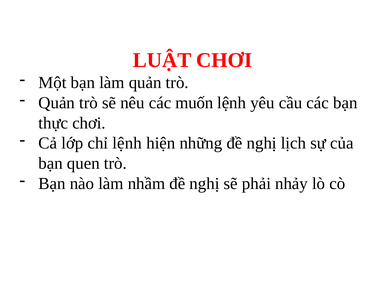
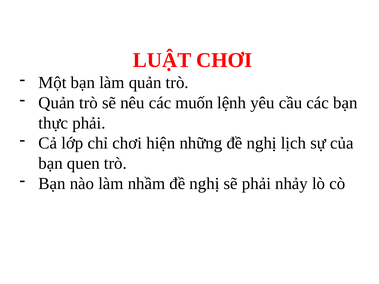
thực chơi: chơi -> phải (89, 123)
chỉ lệnh: lệnh -> chơi (127, 143)
